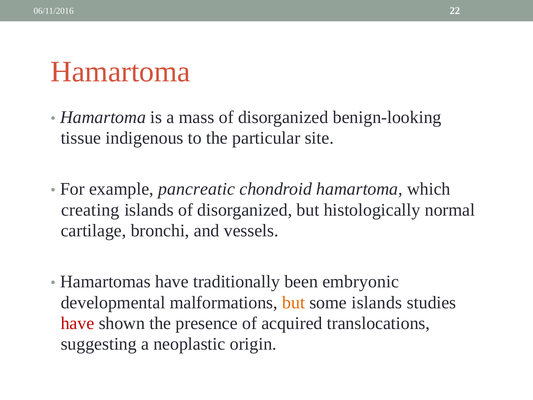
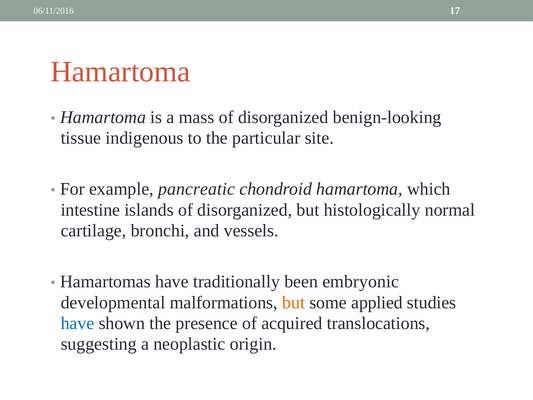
22: 22 -> 17 (455, 11)
creating: creating -> intestine (90, 210)
some islands: islands -> applied (377, 302)
have colour: red -> blue (77, 323)
